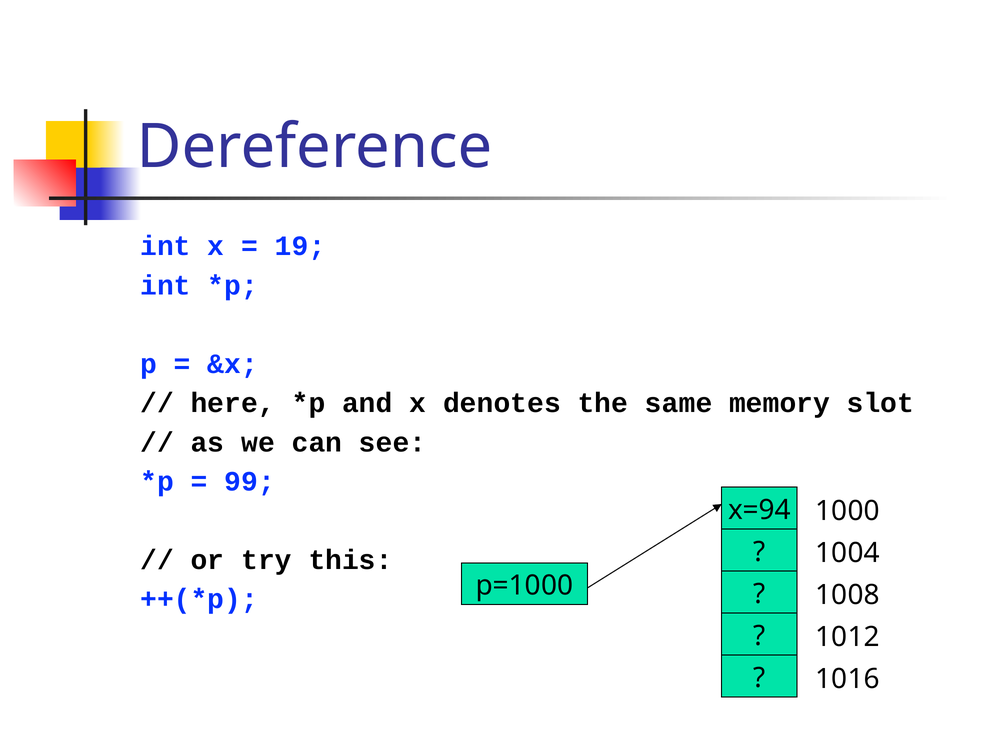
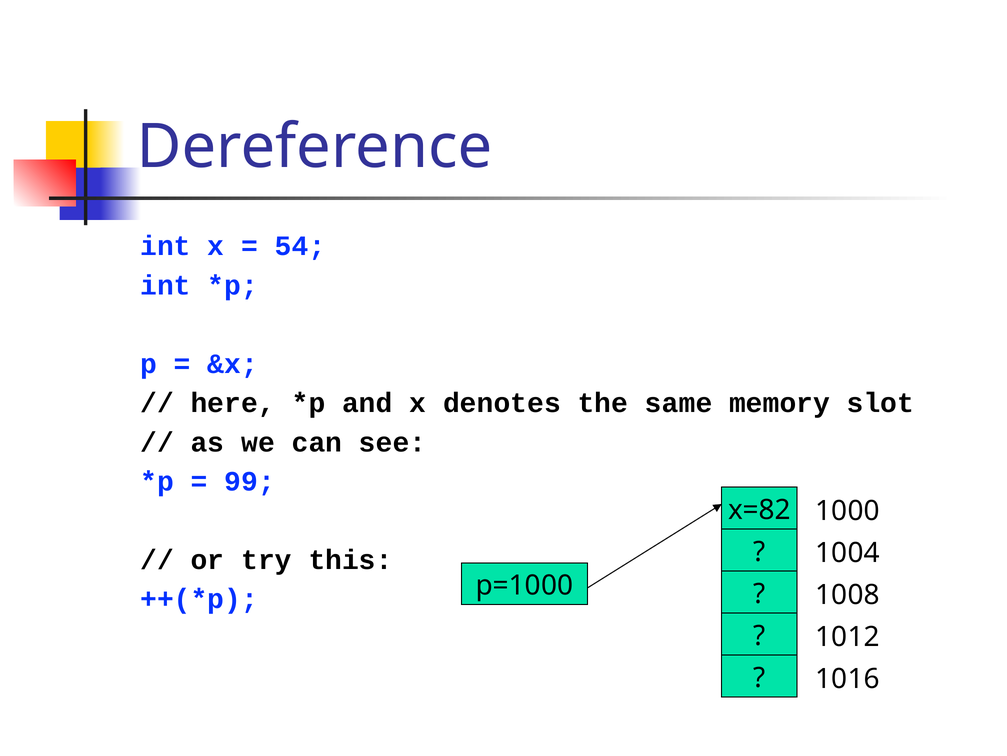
19: 19 -> 54 (300, 246)
x=94: x=94 -> x=82 (759, 510)
